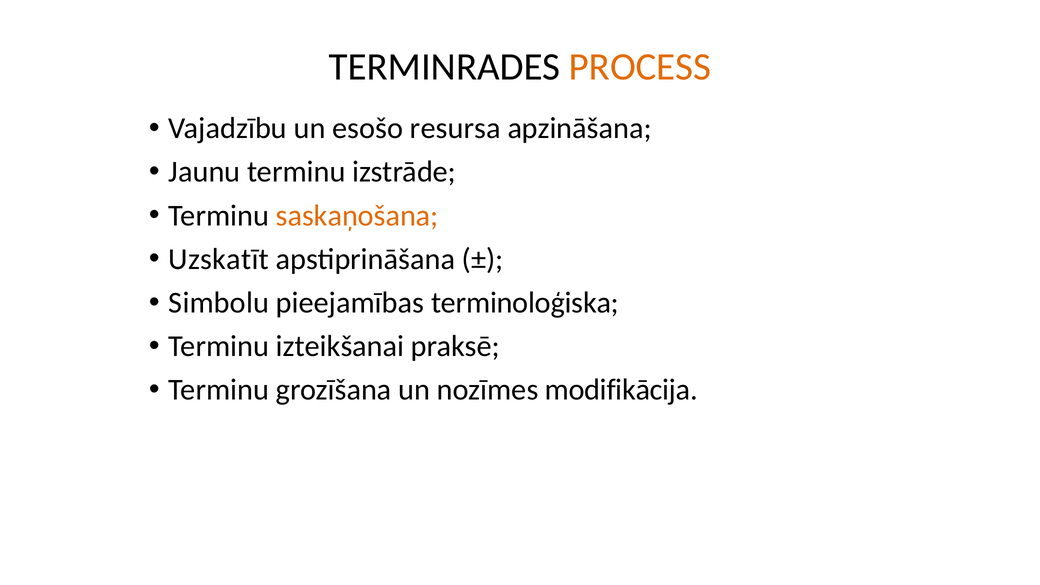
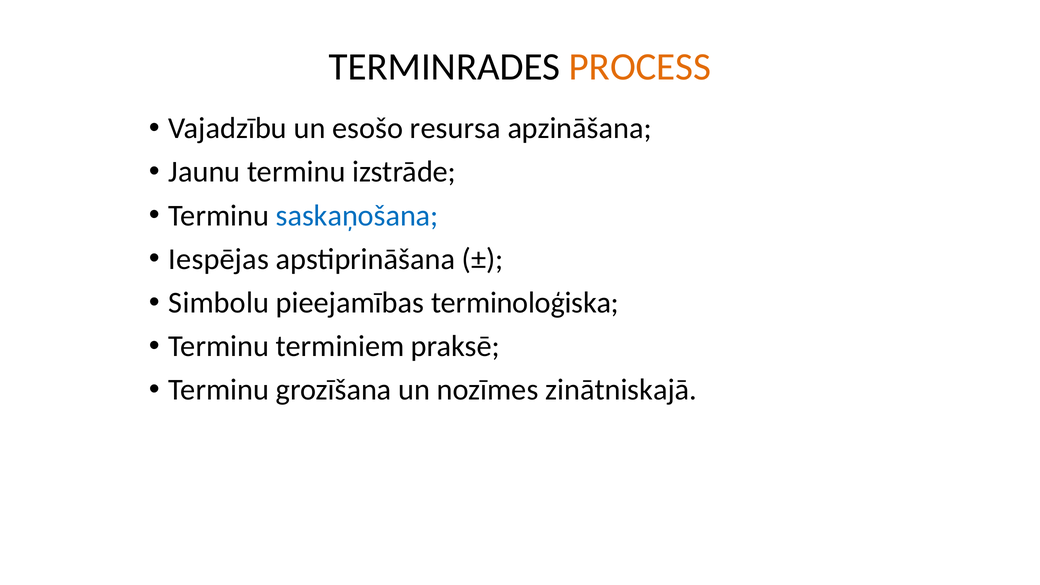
saskaņošana colour: orange -> blue (357, 216)
Uzskatīt: Uzskatīt -> Iespējas (219, 259)
izteikšanai: izteikšanai -> terminiem (340, 346)
modifikācija: modifikācija -> zinātniskajā (621, 390)
